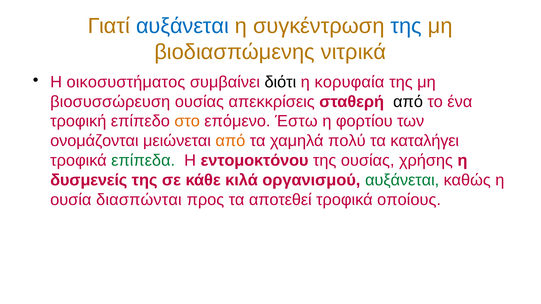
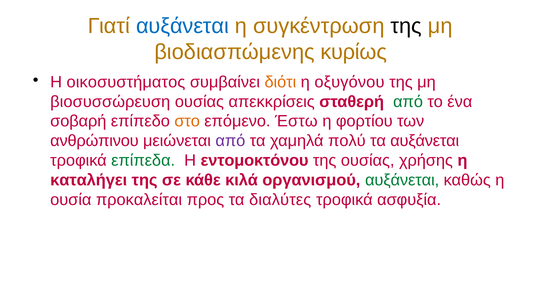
της colour: blue -> black (406, 26)
νιτρικά: νιτρικά -> κυρίως (354, 52)
διότι colour: black -> orange (280, 82)
κορυφαία: κορυφαία -> οξυγόνου (349, 82)
από colour: black -> green (408, 102)
τροφική: τροφική -> σοβαρή (78, 121)
ονομάζονται: ονομάζονται -> ανθρώπινου (94, 141)
από colour: orange -> purple (230, 141)
τα καταλήγει: καταλήγει -> αυξάνεται (425, 141)
δυσμενείς: δυσμενείς -> καταλήγει (89, 180)
διασπώνται: διασπώνται -> προκαλείται (139, 200)
αποτεθεί: αποτεθεί -> διαλύτες (280, 200)
οποίους: οποίους -> ασφυξία (409, 200)
